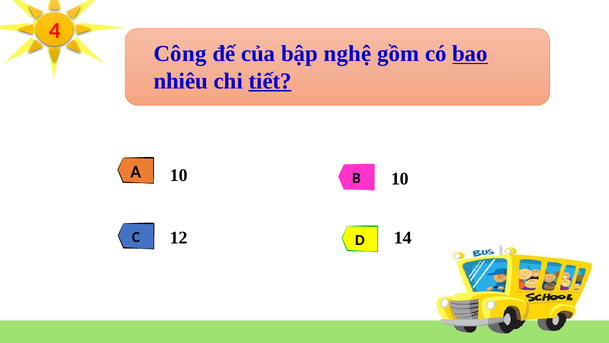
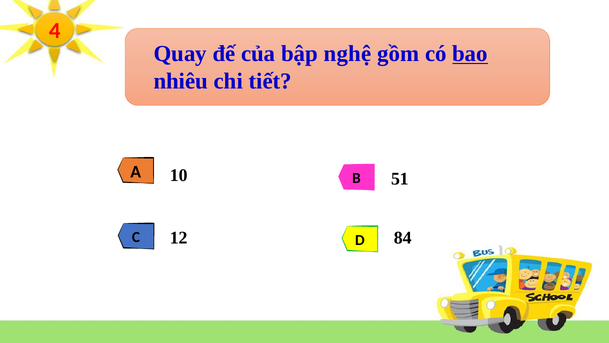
Công: Công -> Quay (180, 54)
tiết underline: present -> none (270, 81)
10 10: 10 -> 51 (400, 178)
14: 14 -> 84 (403, 238)
